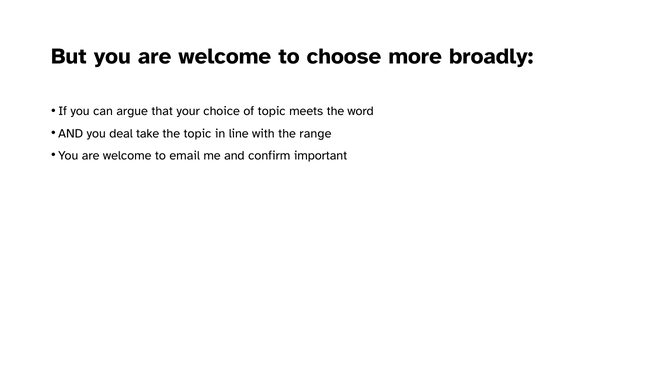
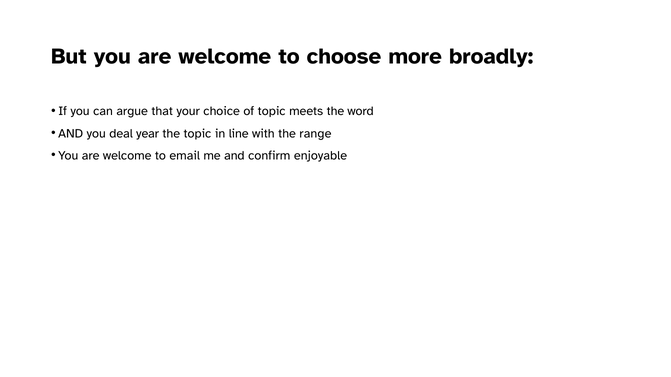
take: take -> year (148, 134)
important: important -> enjoyable (321, 156)
